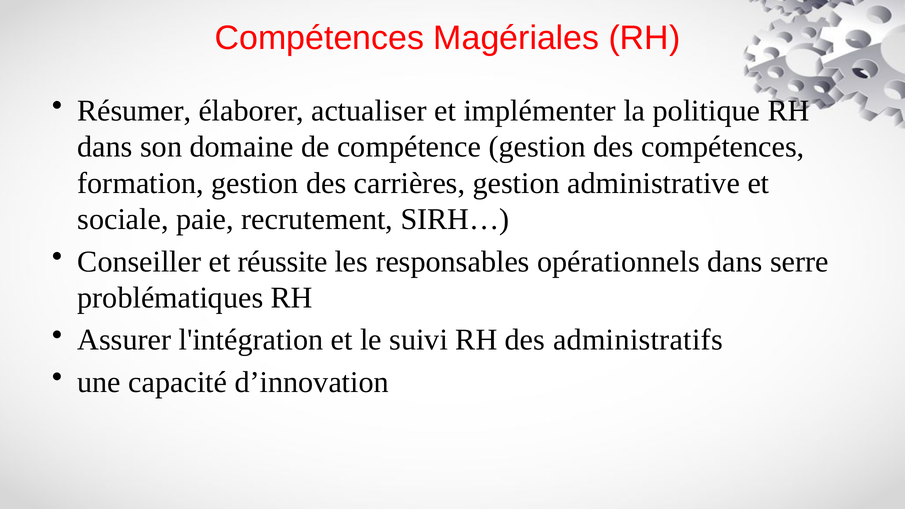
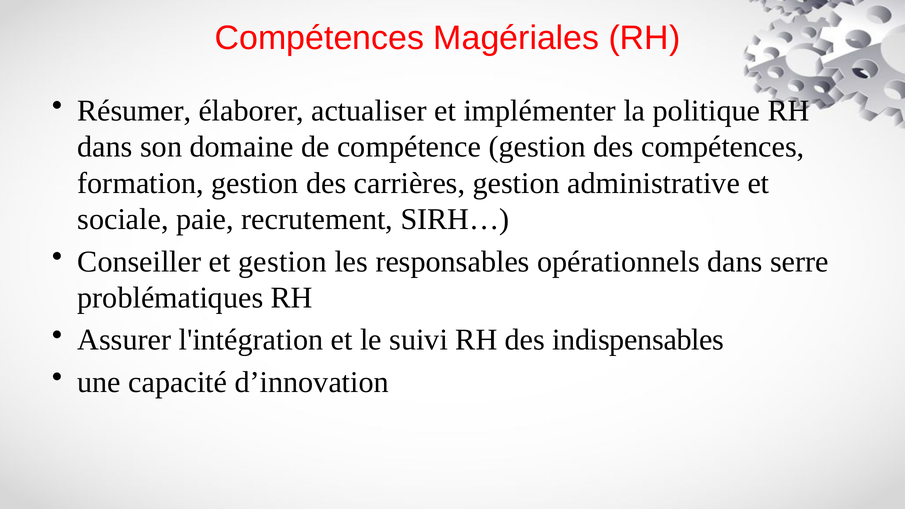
et réussite: réussite -> gestion (282, 262)
administratifs: administratifs -> indispensables (638, 340)
